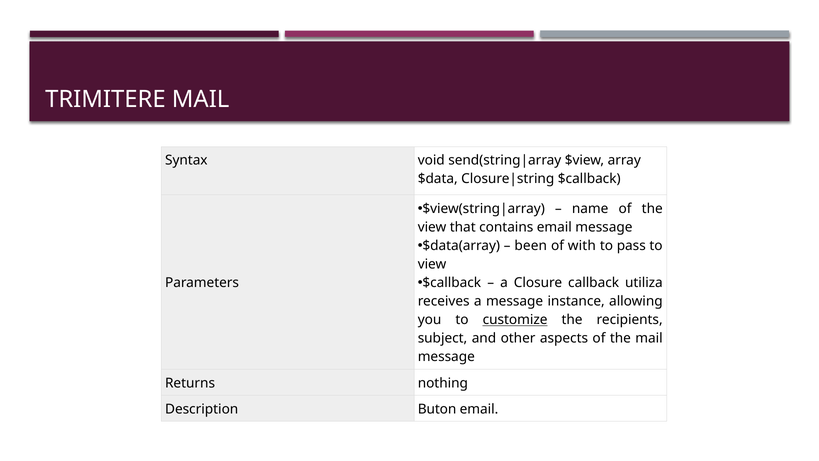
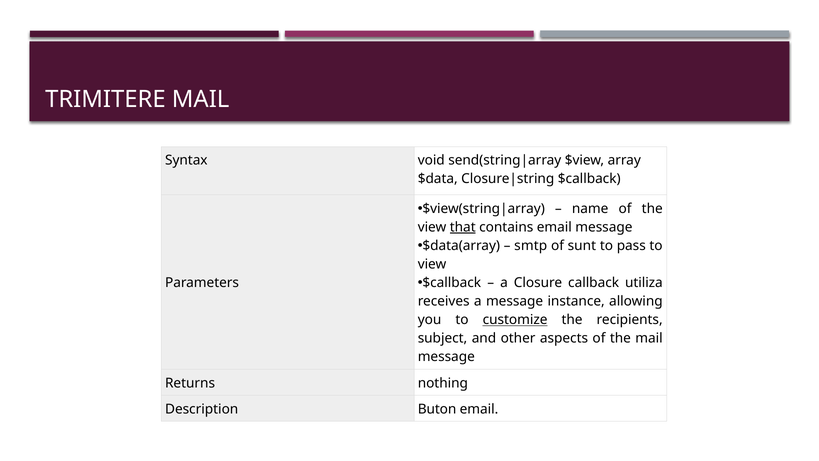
that underline: none -> present (463, 227)
been: been -> smtp (531, 246)
with: with -> sunt (582, 246)
